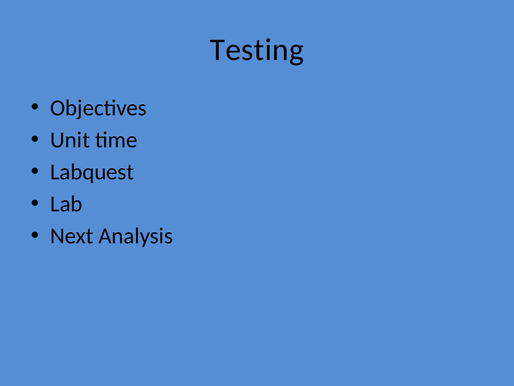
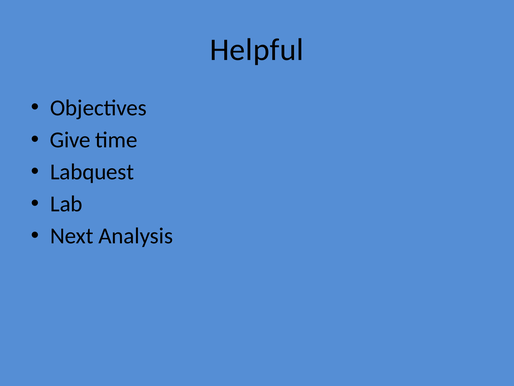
Testing: Testing -> Helpful (257, 50)
Unit: Unit -> Give (70, 140)
